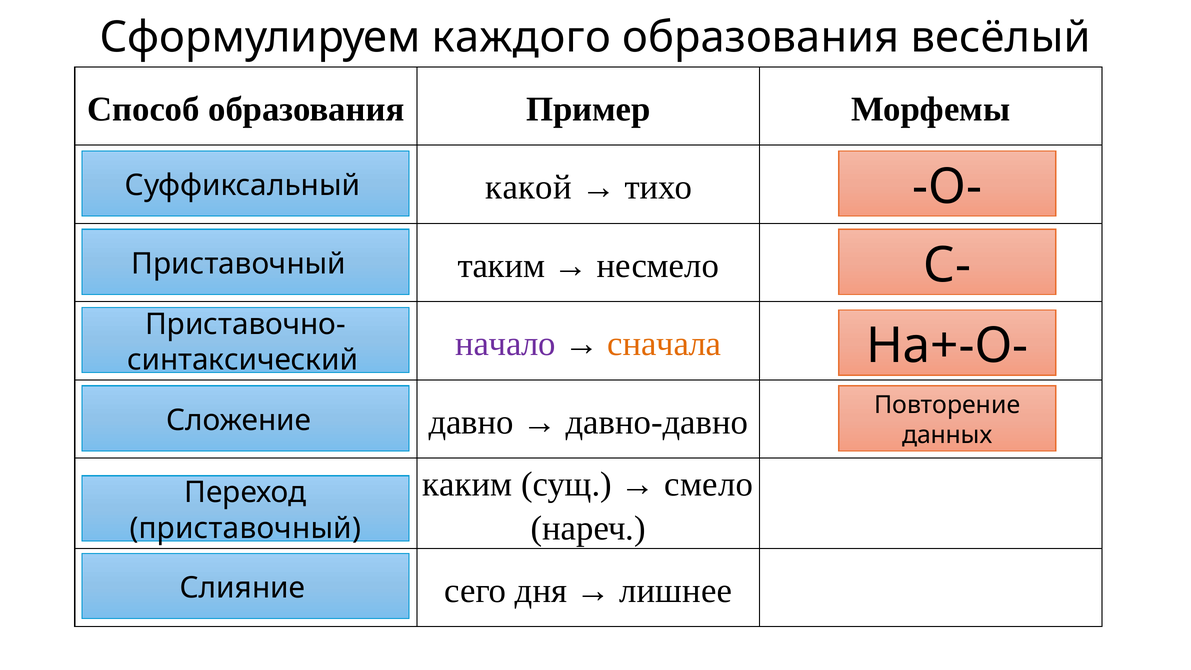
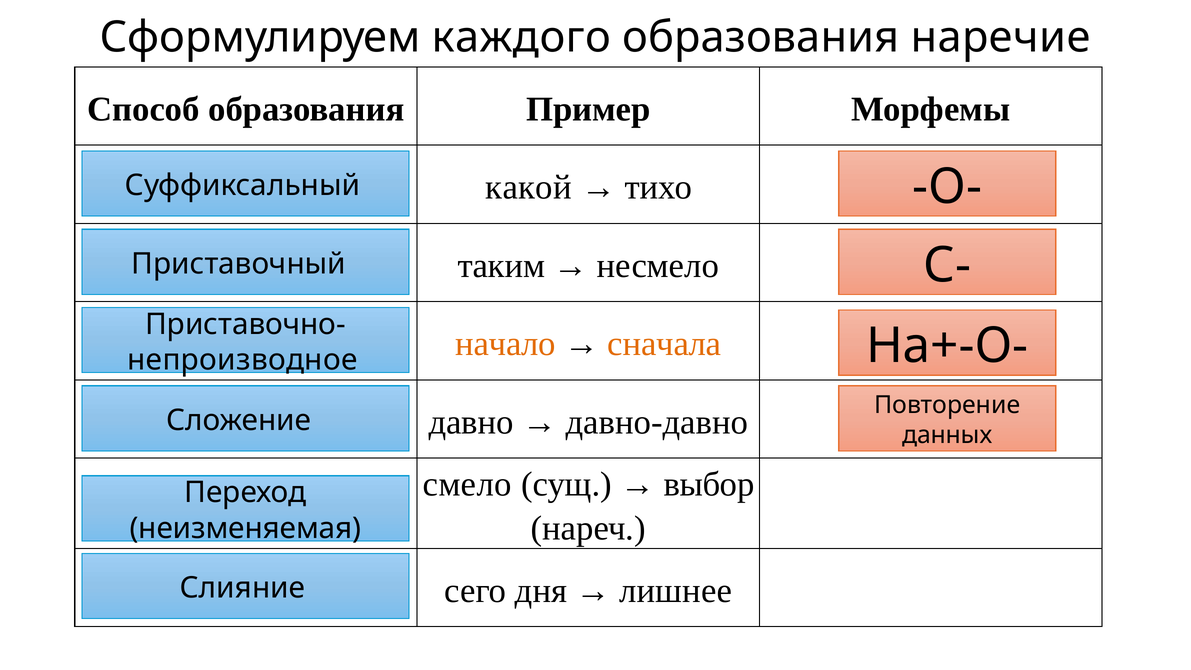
весёлый: весёлый -> наречие (1001, 37)
начало colour: purple -> orange (505, 344)
синтаксический: синтаксический -> непроизводное (242, 360)
каким: каким -> смело (467, 484)
смело: смело -> выбор (709, 484)
приставочный: приставочный -> неизменяемая (245, 528)
